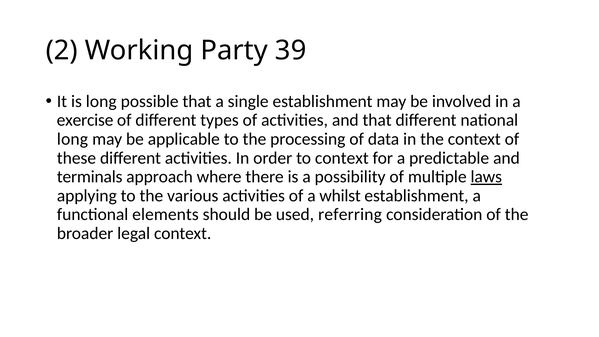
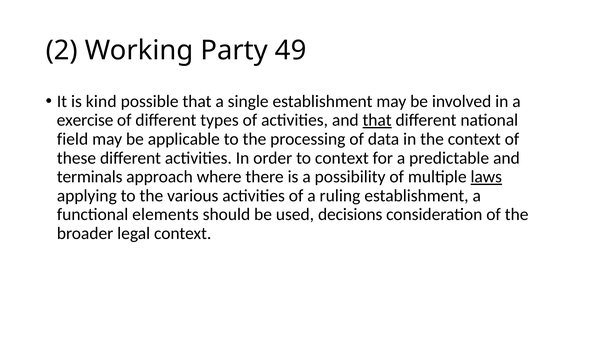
39: 39 -> 49 (291, 50)
is long: long -> kind (101, 101)
that underline: none -> present (377, 120)
long: long -> field (73, 139)
whilst: whilst -> ruling (340, 196)
referring: referring -> decisions (350, 215)
